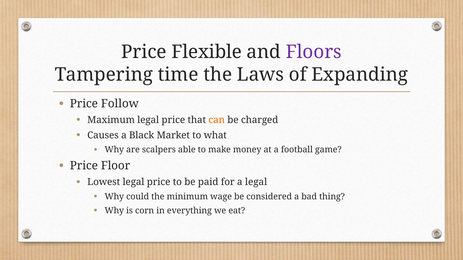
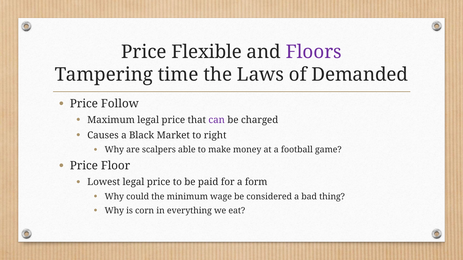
Expanding: Expanding -> Demanded (360, 75)
can colour: orange -> purple (217, 120)
what: what -> right (215, 135)
a legal: legal -> form (256, 182)
